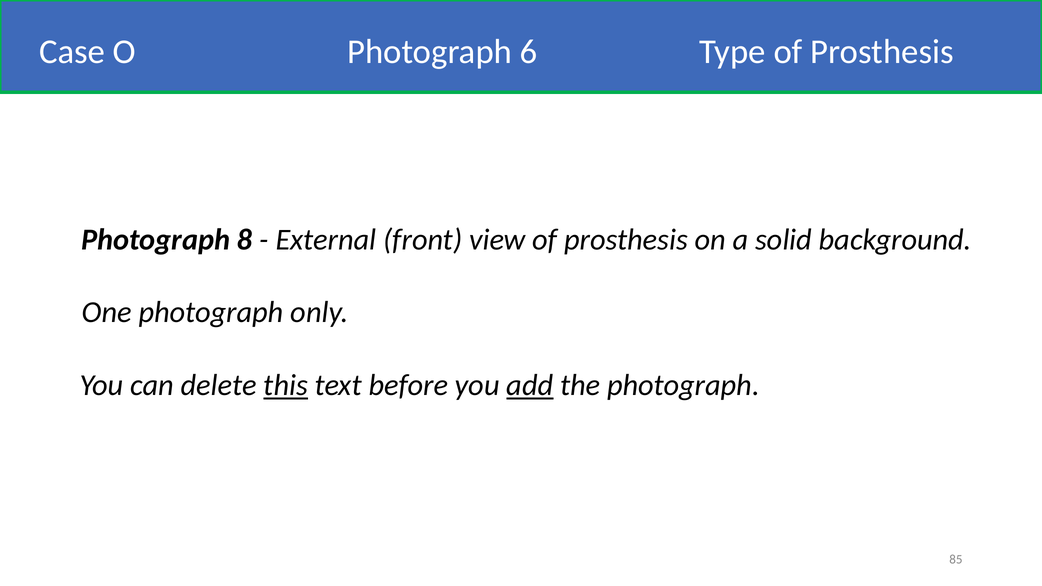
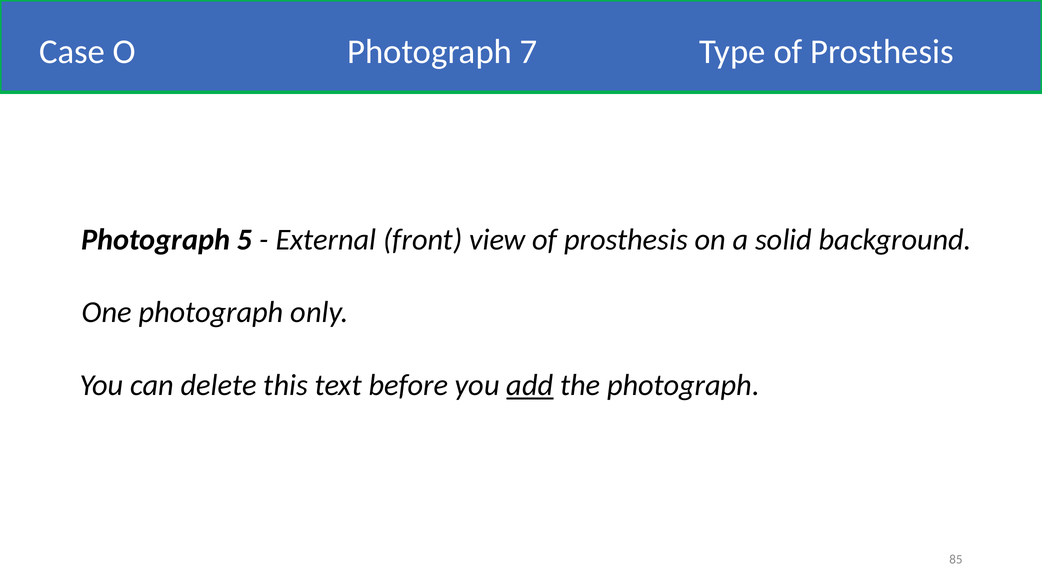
6: 6 -> 7 (529, 52)
8: 8 -> 5 (245, 240)
this underline: present -> none (286, 386)
